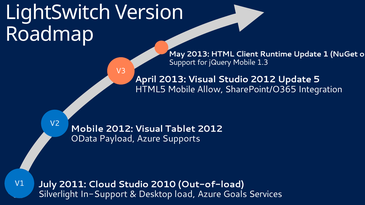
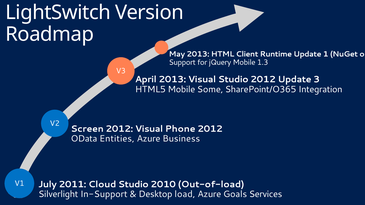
5: 5 -> 3 (317, 80)
Allow: Allow -> Some (210, 89)
Mobile: Mobile -> Screen (87, 129)
Tablet: Tablet -> Phone (180, 129)
Payload: Payload -> Entities (117, 139)
Supports: Supports -> Business (181, 139)
